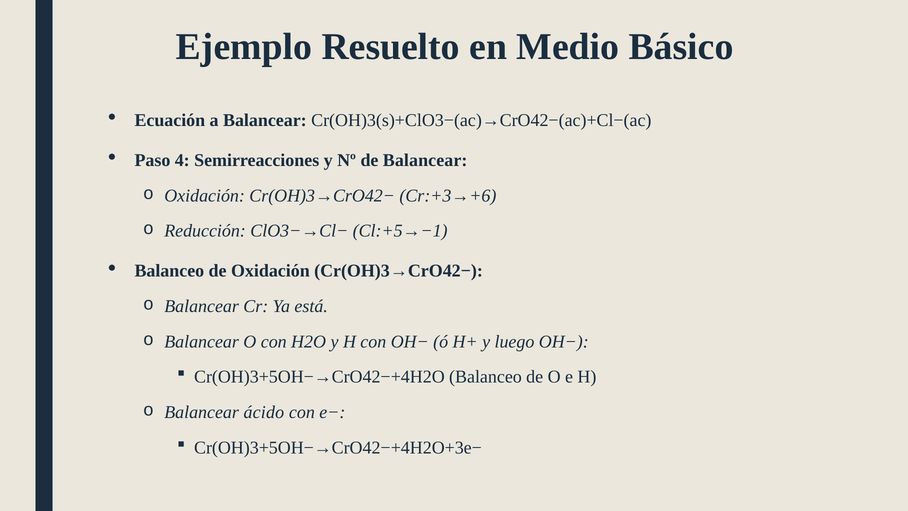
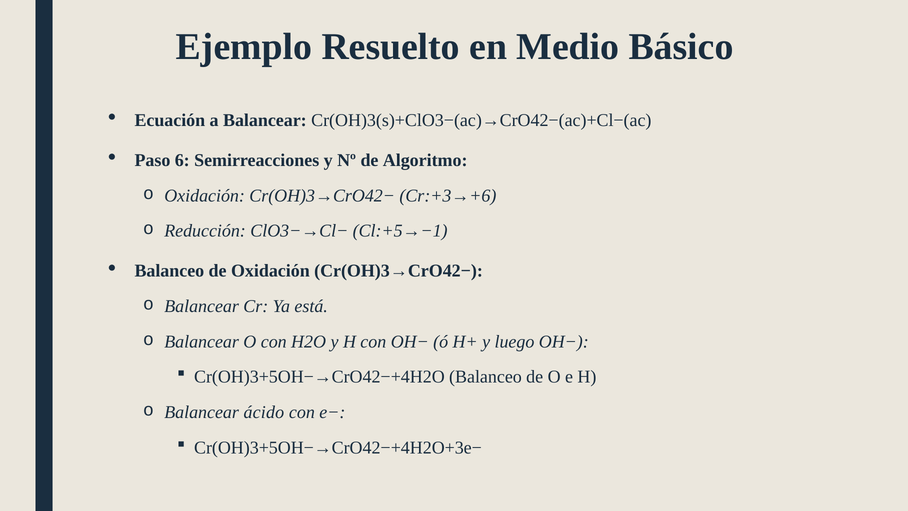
4: 4 -> 6 (182, 160)
de Balancear: Balancear -> Algoritmo (425, 160)
